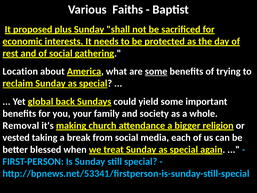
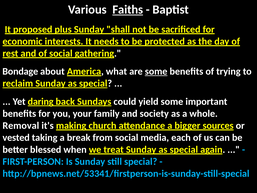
Faiths underline: none -> present (128, 10)
Location: Location -> Bondage (20, 71)
global: global -> daring (41, 101)
religion: religion -> sources (218, 125)
